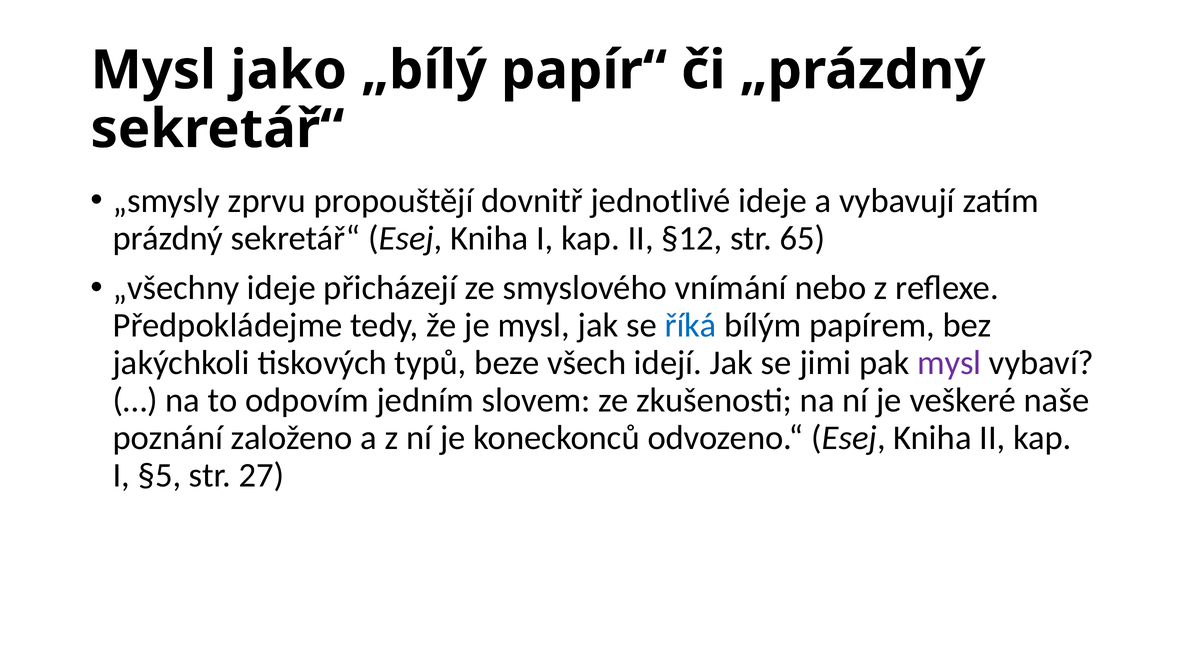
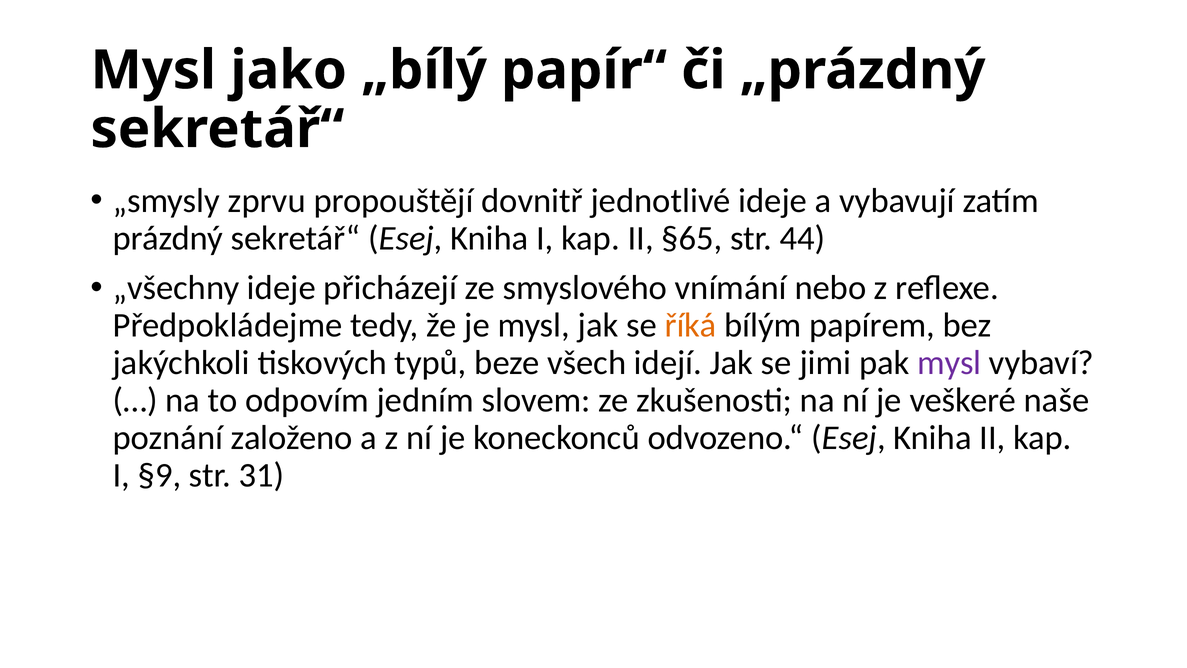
§12: §12 -> §65 (692, 238)
65: 65 -> 44 (803, 238)
říká colour: blue -> orange (691, 325)
§5: §5 -> §9 (159, 475)
27: 27 -> 31 (261, 475)
